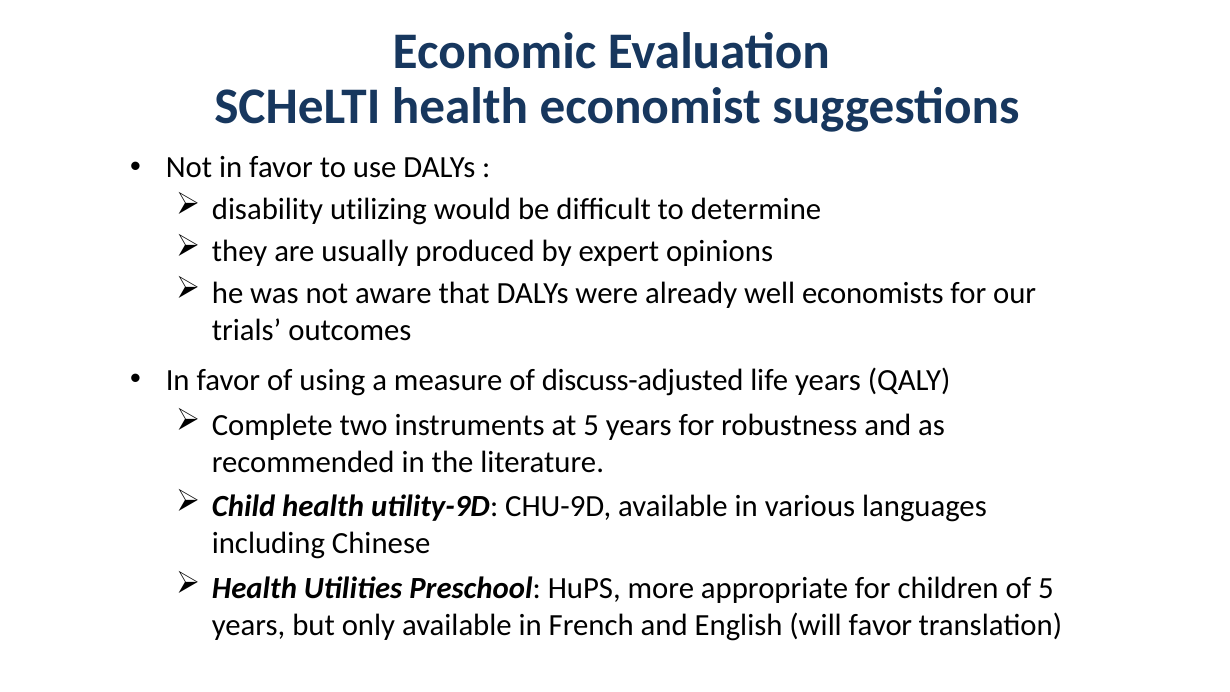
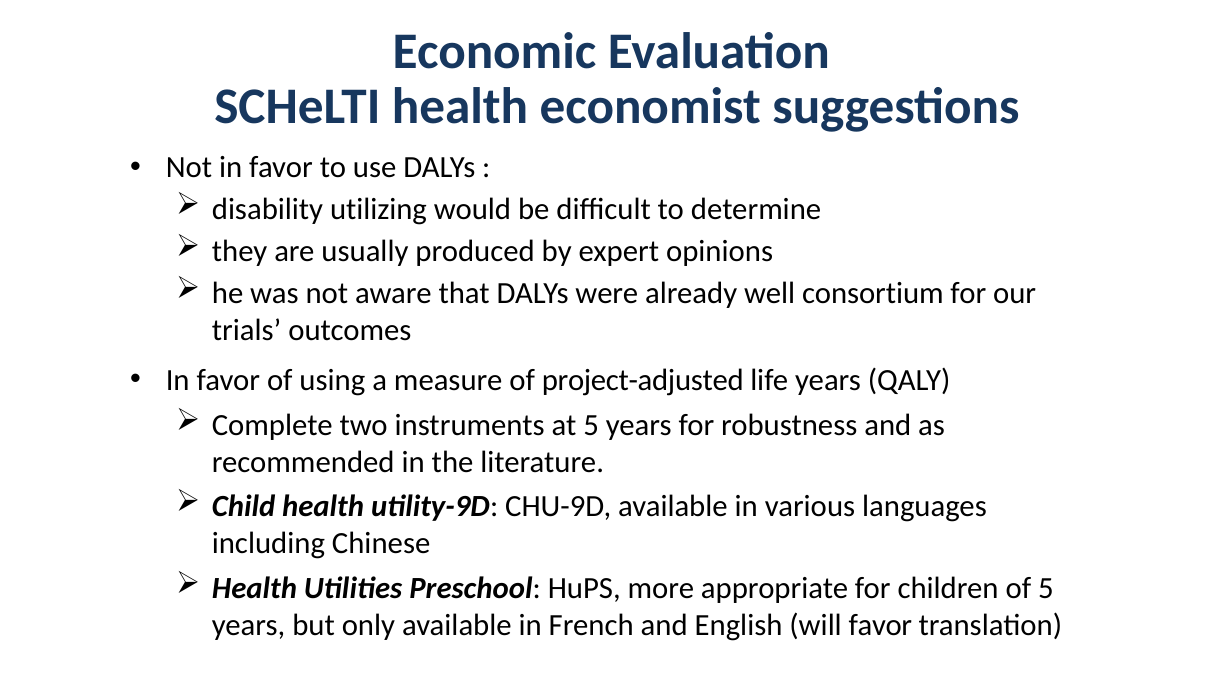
economists: economists -> consortium (873, 294)
discuss-adjusted: discuss-adjusted -> project-adjusted (643, 380)
